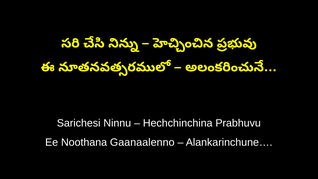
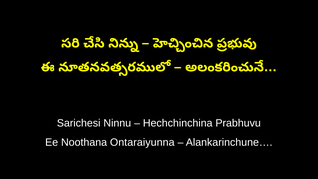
Gaanaalenno: Gaanaalenno -> Ontaraiyunna (142, 142)
